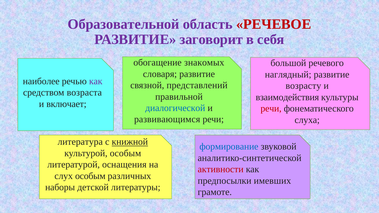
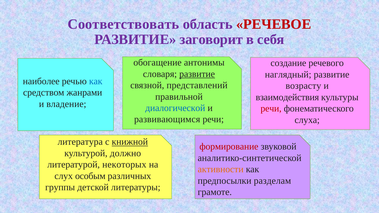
Образовательной: Образовательной -> Соответствовать (123, 24)
знакомых: знакомых -> антонимы (204, 63)
большой: большой -> создание (288, 63)
развитие underline: none -> present (197, 74)
как colour: purple -> blue (96, 81)
возраста: возраста -> жанрами (84, 93)
включает: включает -> владение (66, 104)
формирование colour: blue -> red (229, 147)
культурой особым: особым -> должно (125, 153)
оснащения: оснащения -> некоторых (124, 165)
активности colour: red -> orange (221, 169)
имевших: имевших -> разделам (272, 181)
наборы: наборы -> группы (60, 187)
